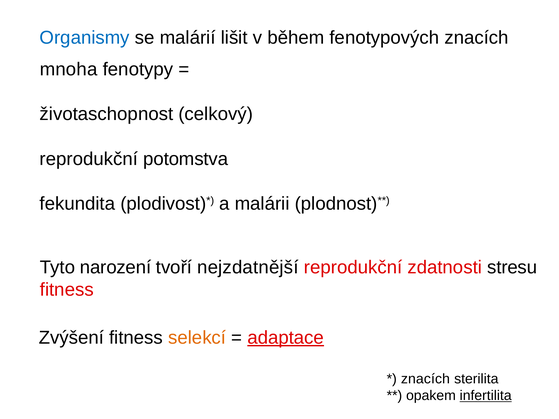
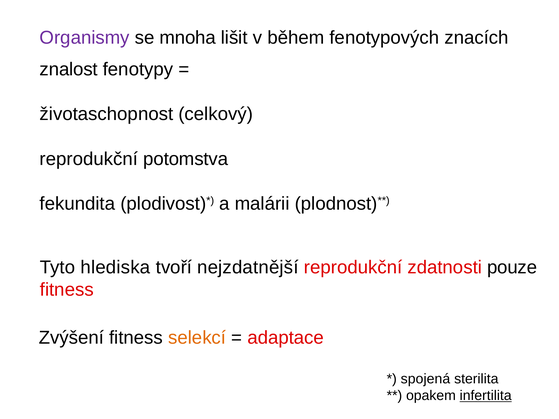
Organismy colour: blue -> purple (85, 38)
malárií: malárií -> mnoha (188, 38)
mnoha: mnoha -> znalost (69, 70)
narození: narození -> hlediska (115, 268)
stresu: stresu -> pouze (512, 268)
adaptace underline: present -> none (286, 338)
znacích: znacích -> spojená (425, 379)
